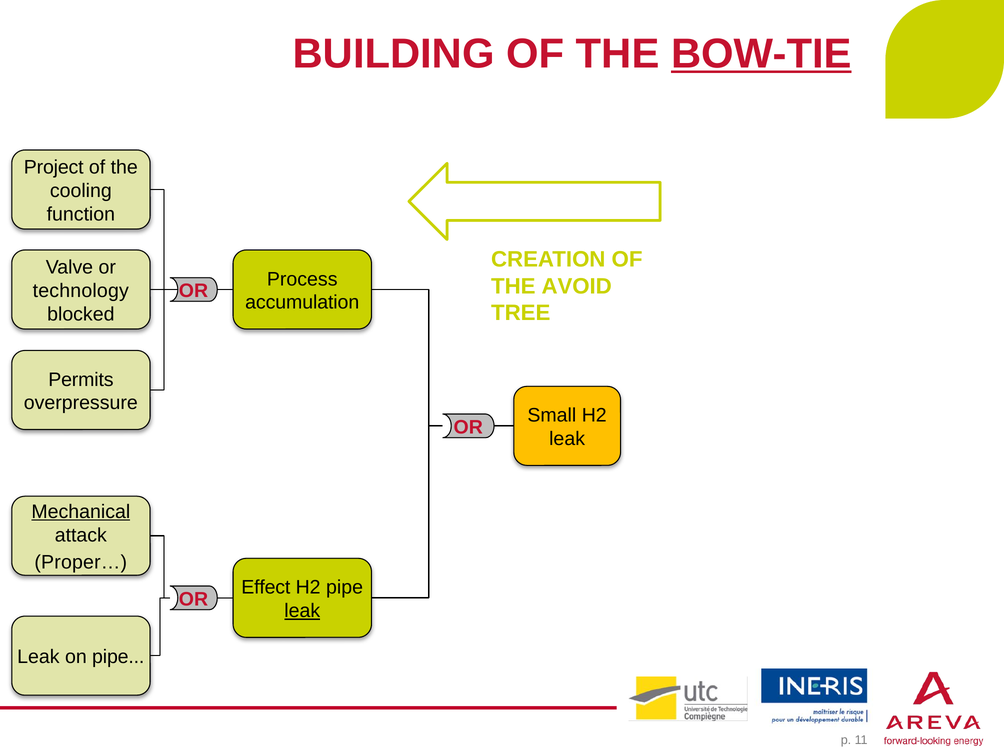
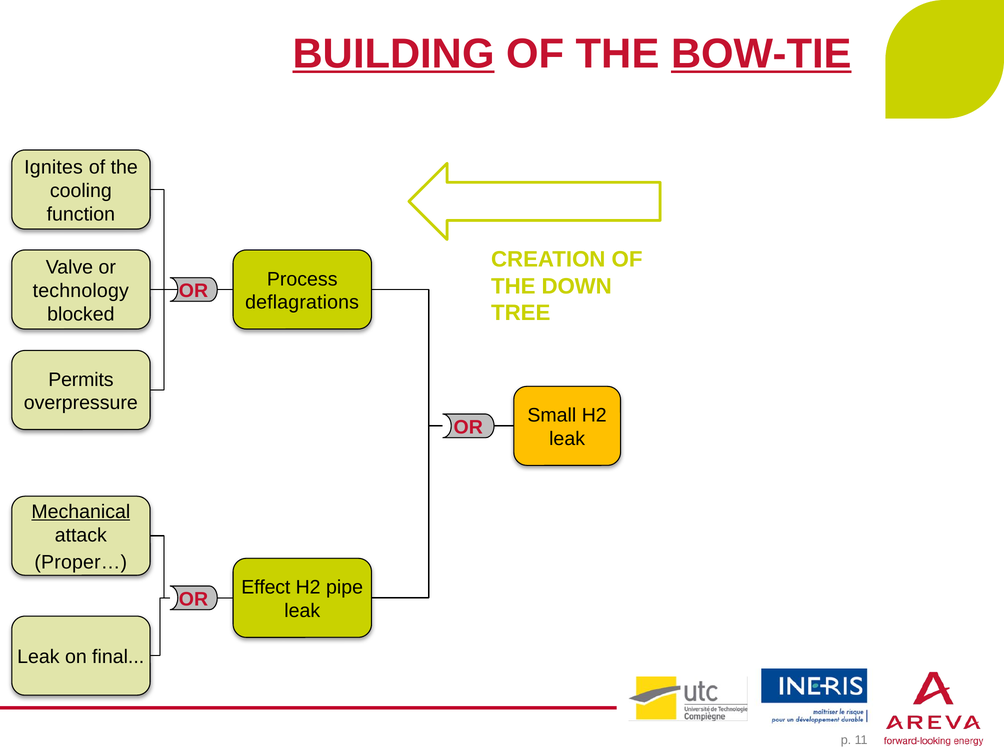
BUILDING underline: none -> present (394, 54)
Project: Project -> Ignites (54, 167)
AVOID: AVOID -> DOWN (577, 286)
accumulation: accumulation -> deflagrations (302, 303)
leak underline: present -> none (302, 611)
on pipe: pipe -> final (118, 657)
